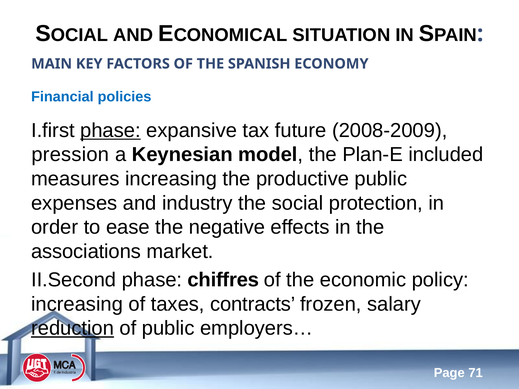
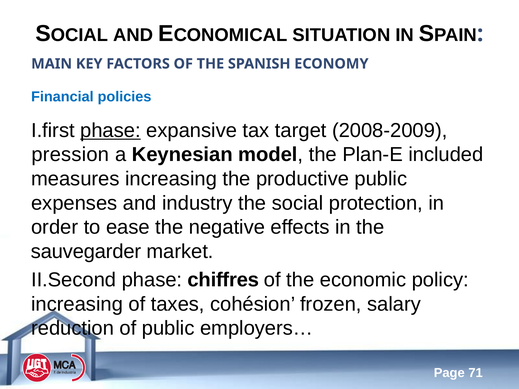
future: future -> target (301, 131)
associations: associations -> sauvegarder (86, 252)
contracts: contracts -> cohésion (253, 304)
reduction underline: present -> none (73, 328)
